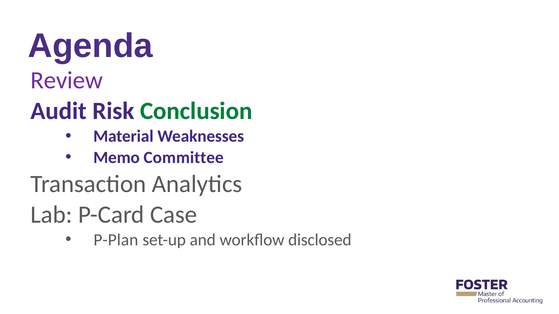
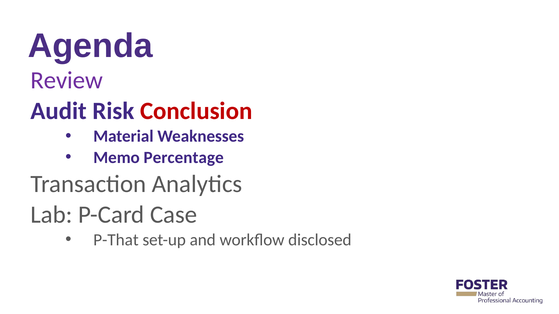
Conclusion colour: green -> red (196, 111)
Committee: Committee -> Percentage (184, 158)
P-Plan: P-Plan -> P-That (116, 240)
